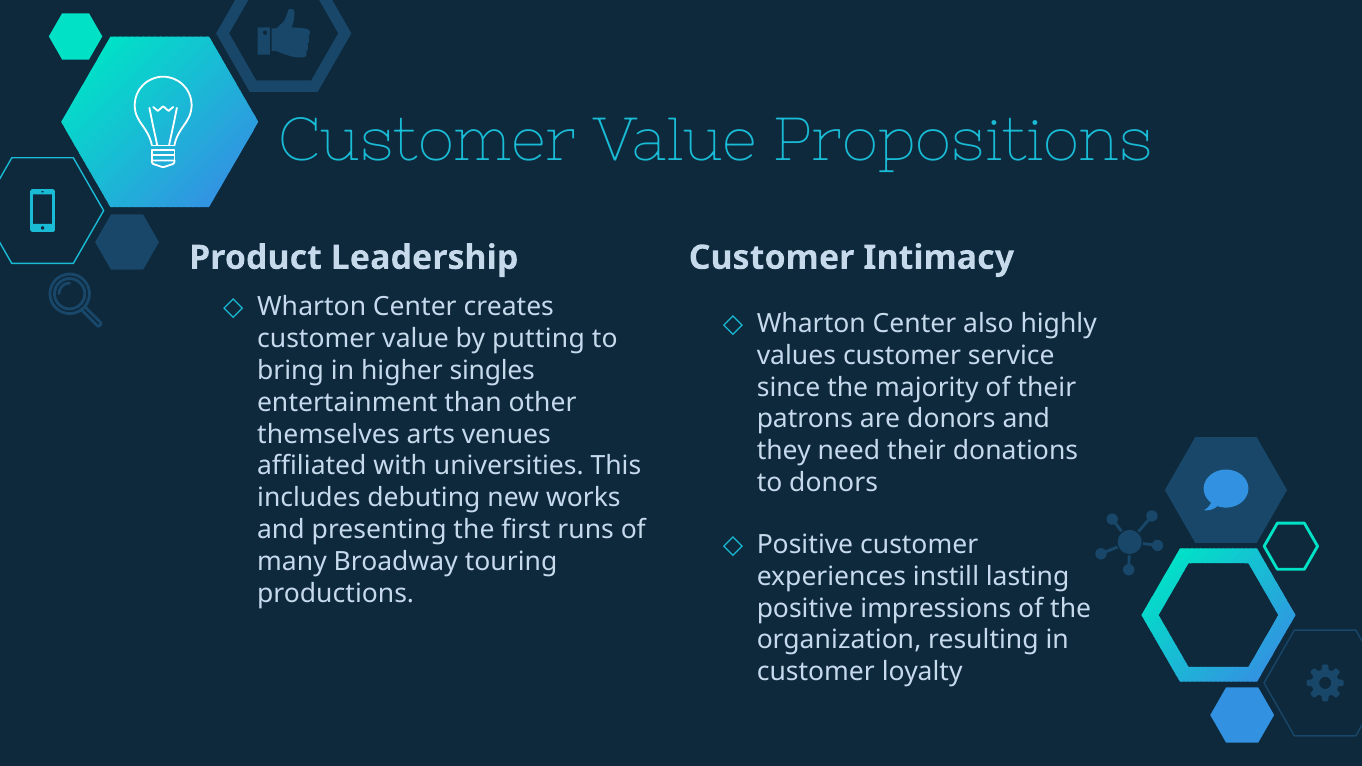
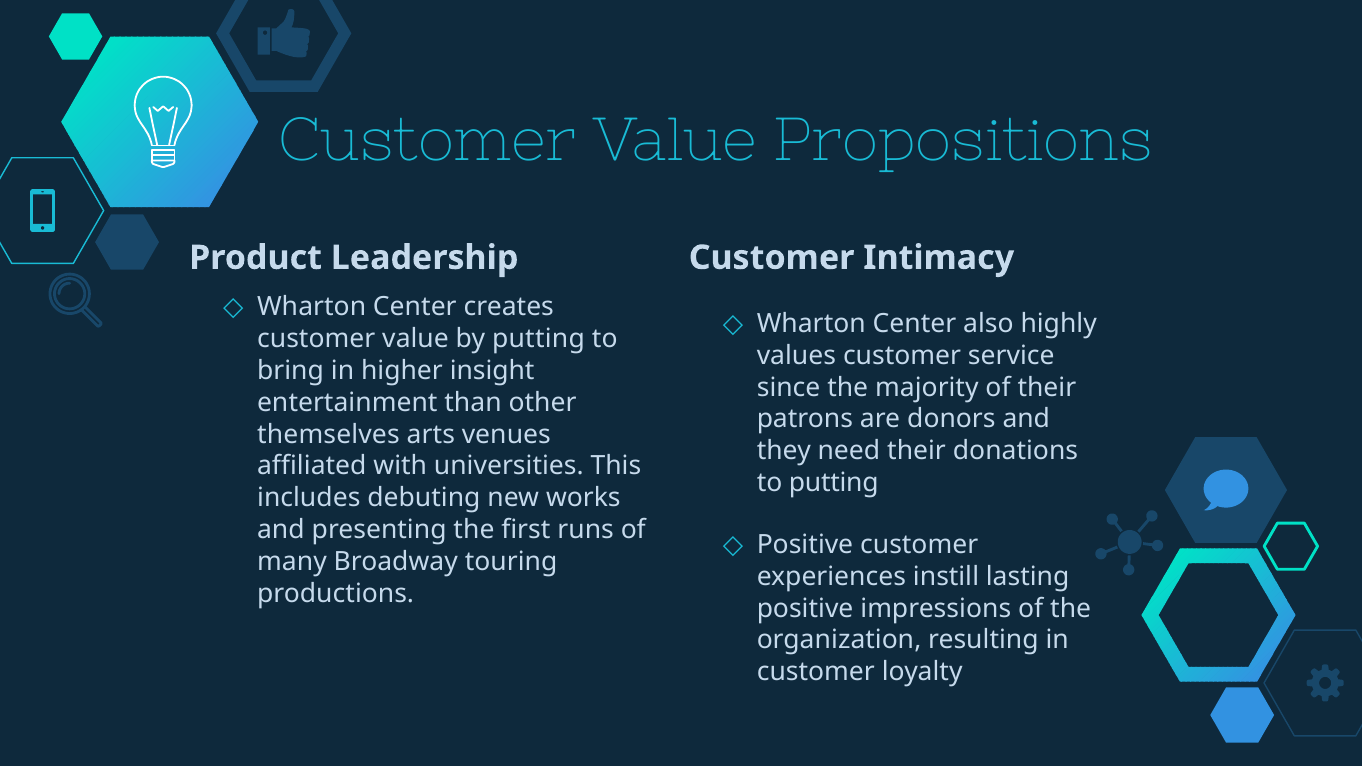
singles: singles -> insight (492, 371)
to donors: donors -> putting (834, 483)
